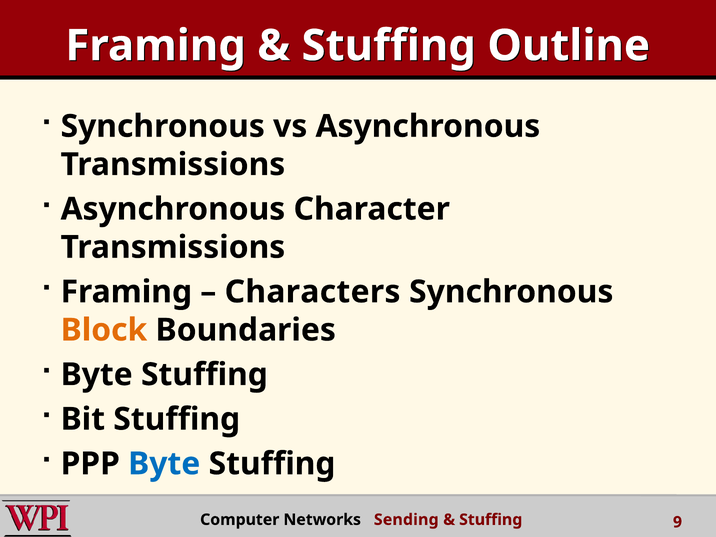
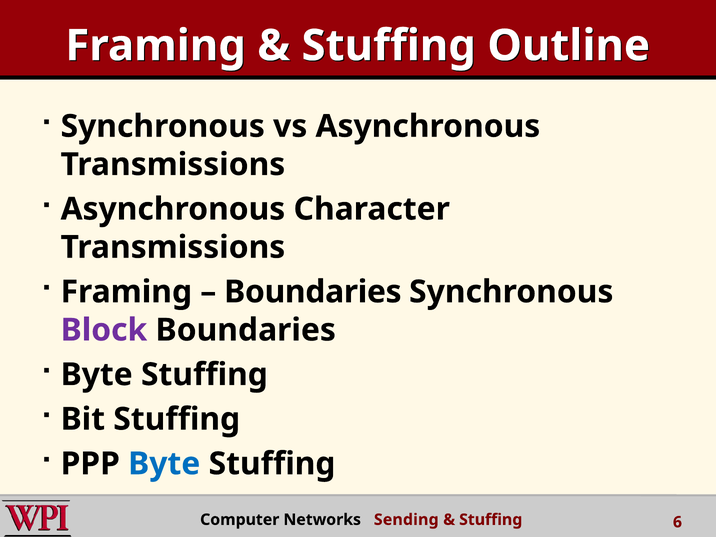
Characters: Characters -> Boundaries (313, 292)
Block colour: orange -> purple (104, 330)
9: 9 -> 6 (677, 522)
